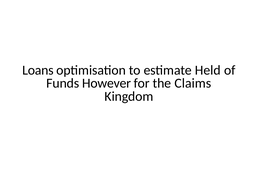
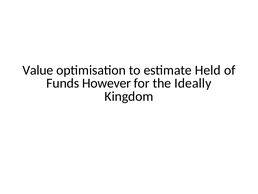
Loans: Loans -> Value (38, 70)
Claims: Claims -> Ideally (193, 83)
